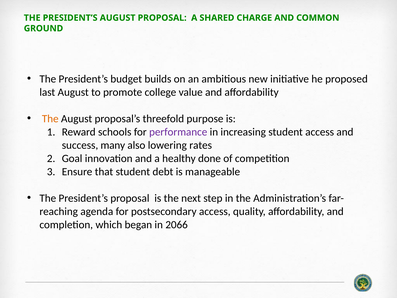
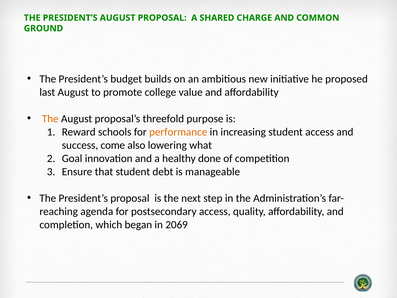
performance colour: purple -> orange (178, 132)
many: many -> come (113, 145)
rates: rates -> what (201, 145)
2066: 2066 -> 2069 (177, 224)
